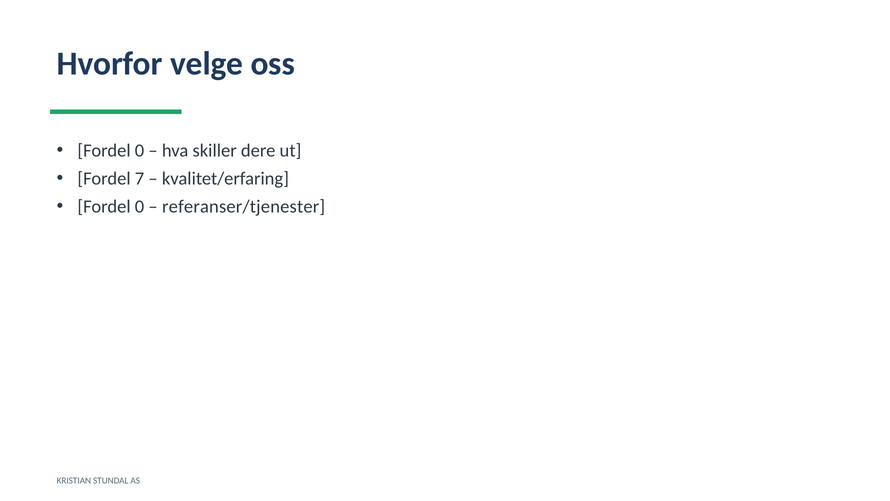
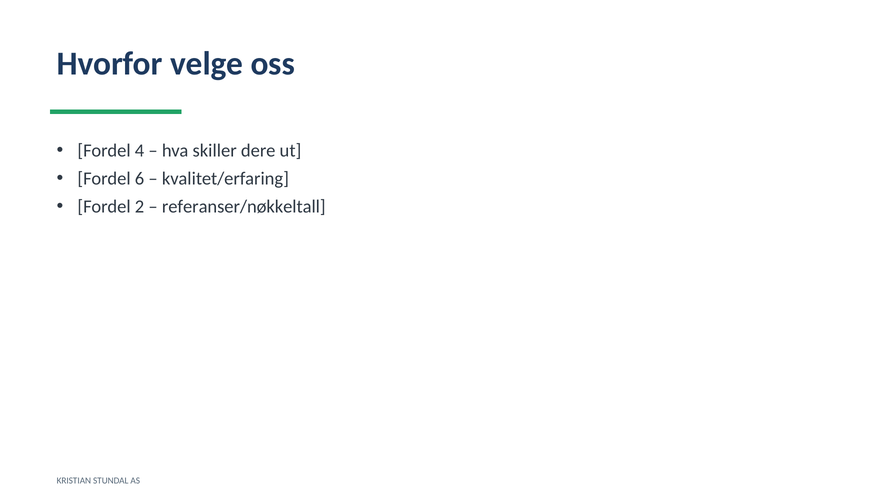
0: 0 -> 4 (140, 151)
7: 7 -> 6 (140, 179)
0: 0 -> 2 (140, 206)
referanser/tjenester: referanser/tjenester -> referanser/nøkkeltall (244, 206)
